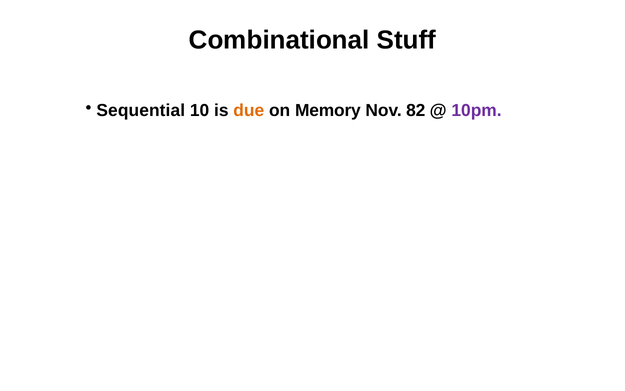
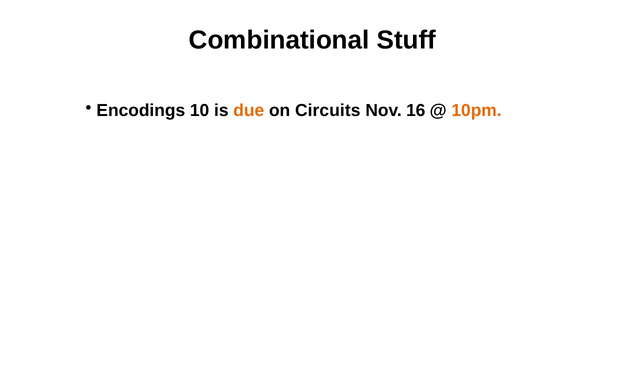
Sequential: Sequential -> Encodings (141, 111)
Memory: Memory -> Circuits (328, 111)
82: 82 -> 16 (416, 111)
10pm colour: purple -> orange (477, 111)
